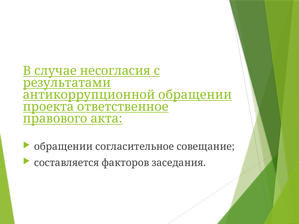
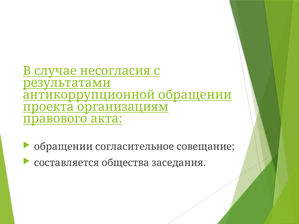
ответственное: ответственное -> организациям (123, 107)
факторов: факторов -> общества (125, 163)
